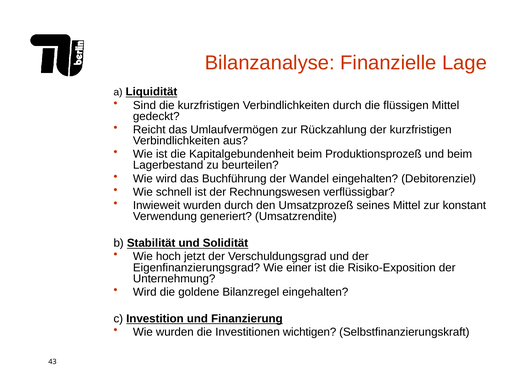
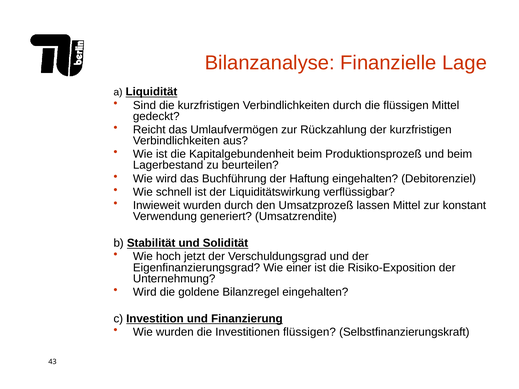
Wandel: Wandel -> Haftung (309, 179)
Rechnungswesen: Rechnungswesen -> Liquiditätswirkung (275, 192)
seines: seines -> lassen (373, 205)
Investitionen wichtigen: wichtigen -> flüssigen (309, 332)
